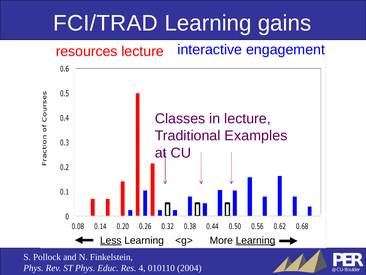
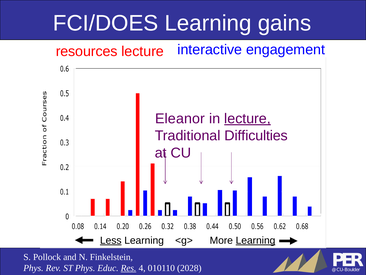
FCI/TRAD: FCI/TRAD -> FCI/DOES (106, 23)
Classes: Classes -> Eleanor (180, 118)
lecture underline: none -> present (248, 118)
Examples: Examples -> Difficulties (256, 135)
Res underline: none -> present (129, 268)
2004: 2004 -> 2028 (189, 268)
